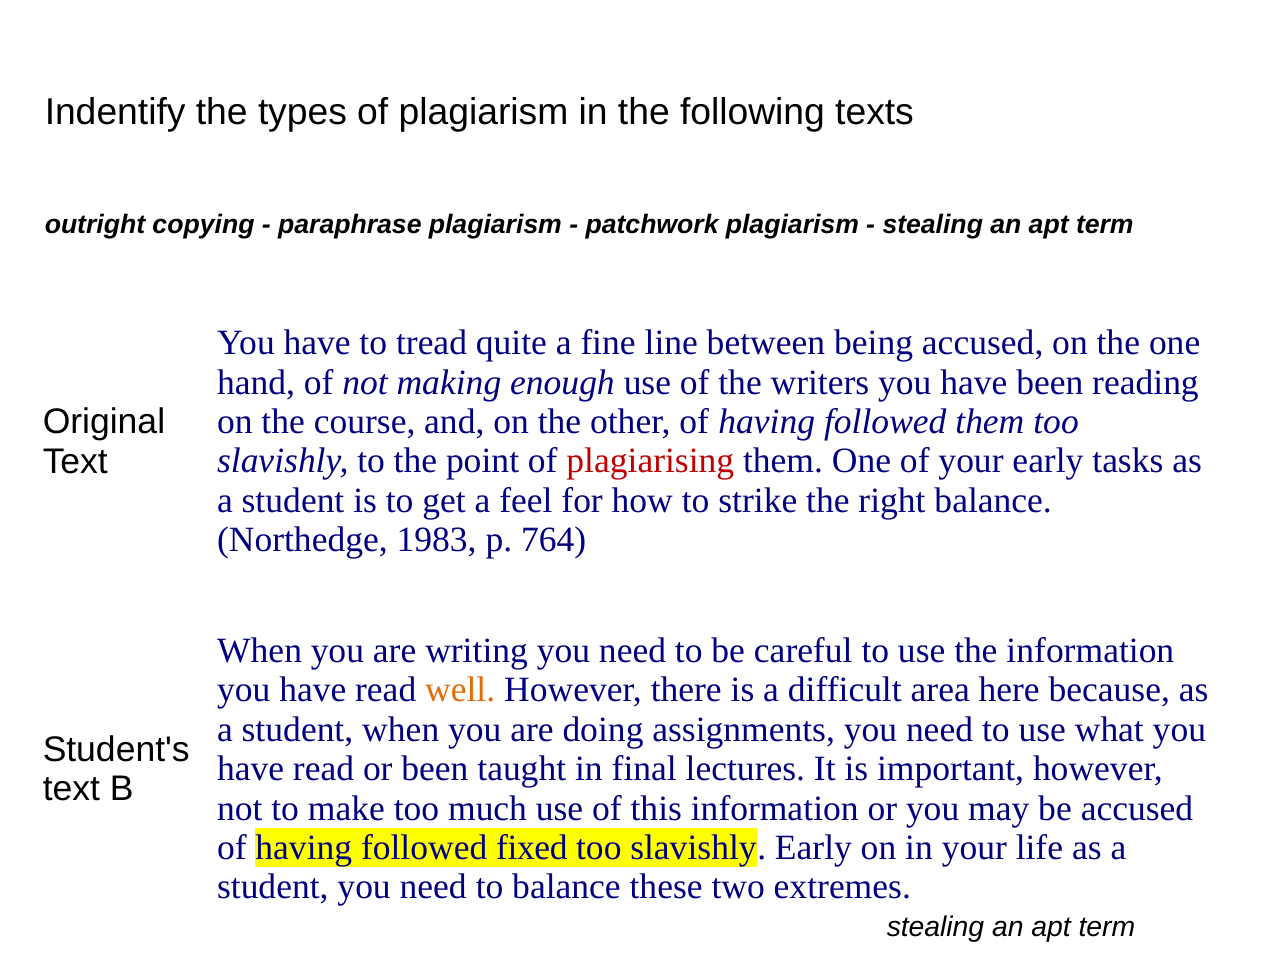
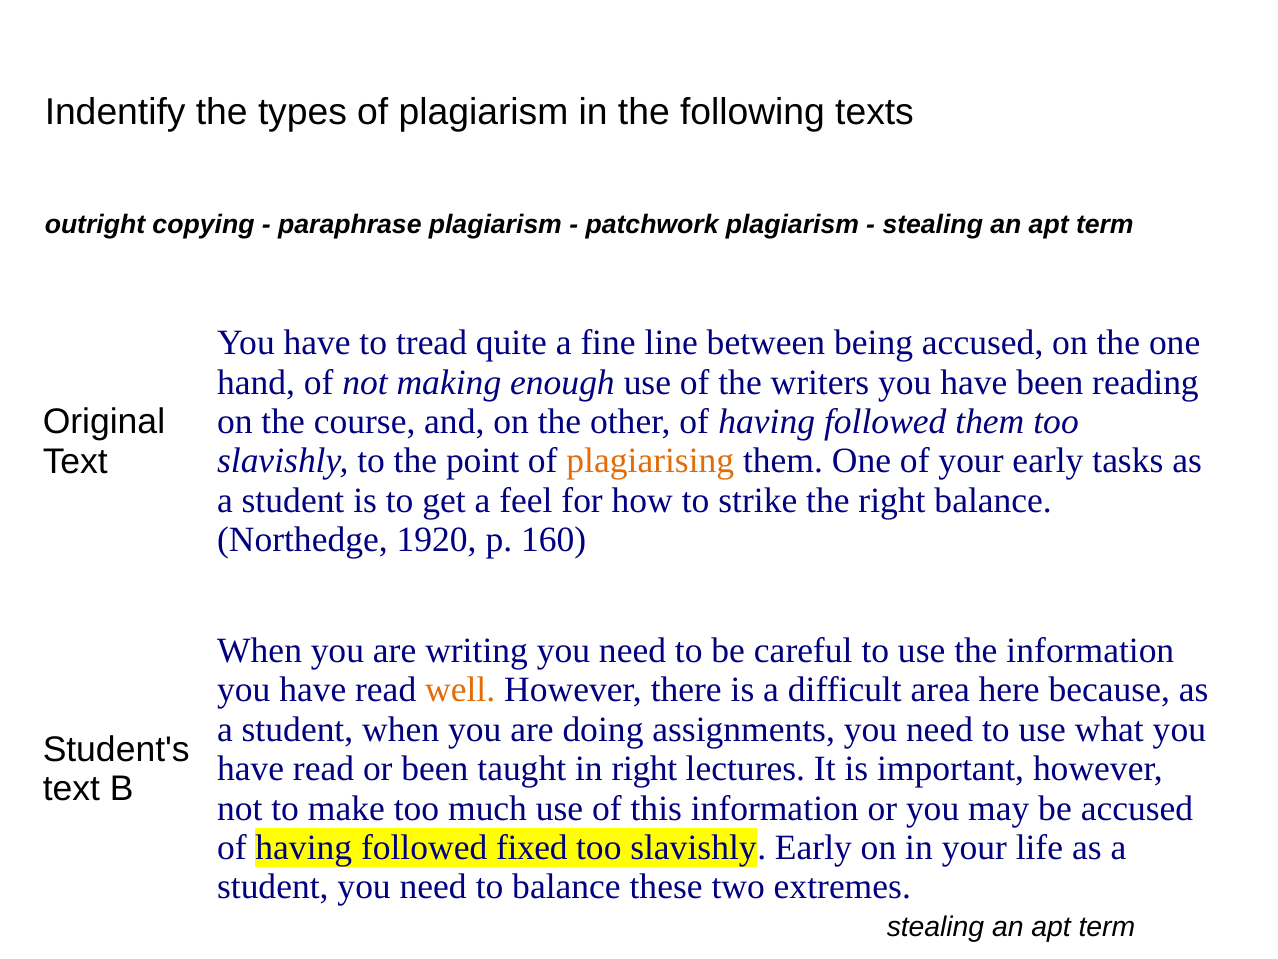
plagiarising colour: red -> orange (650, 461)
1983: 1983 -> 1920 (437, 540)
764: 764 -> 160 (554, 540)
in final: final -> right (644, 769)
